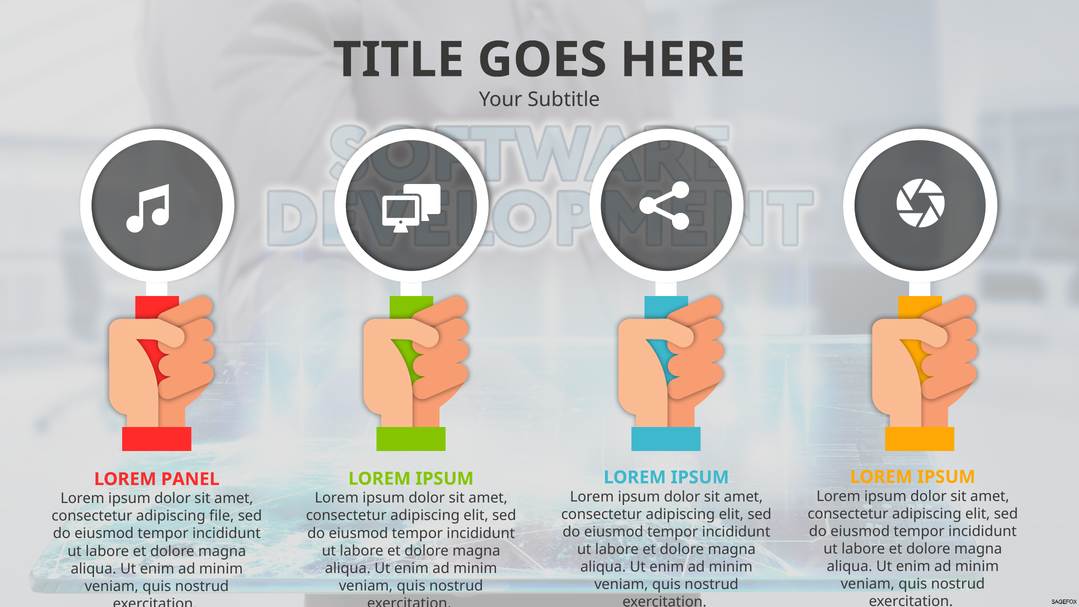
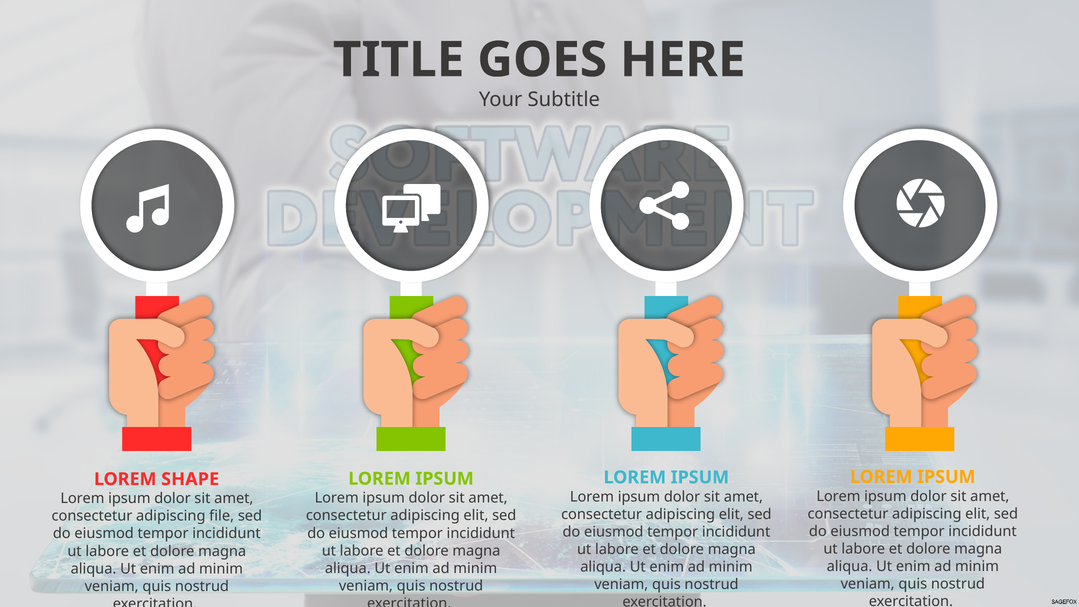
PANEL: PANEL -> SHAPE (190, 479)
